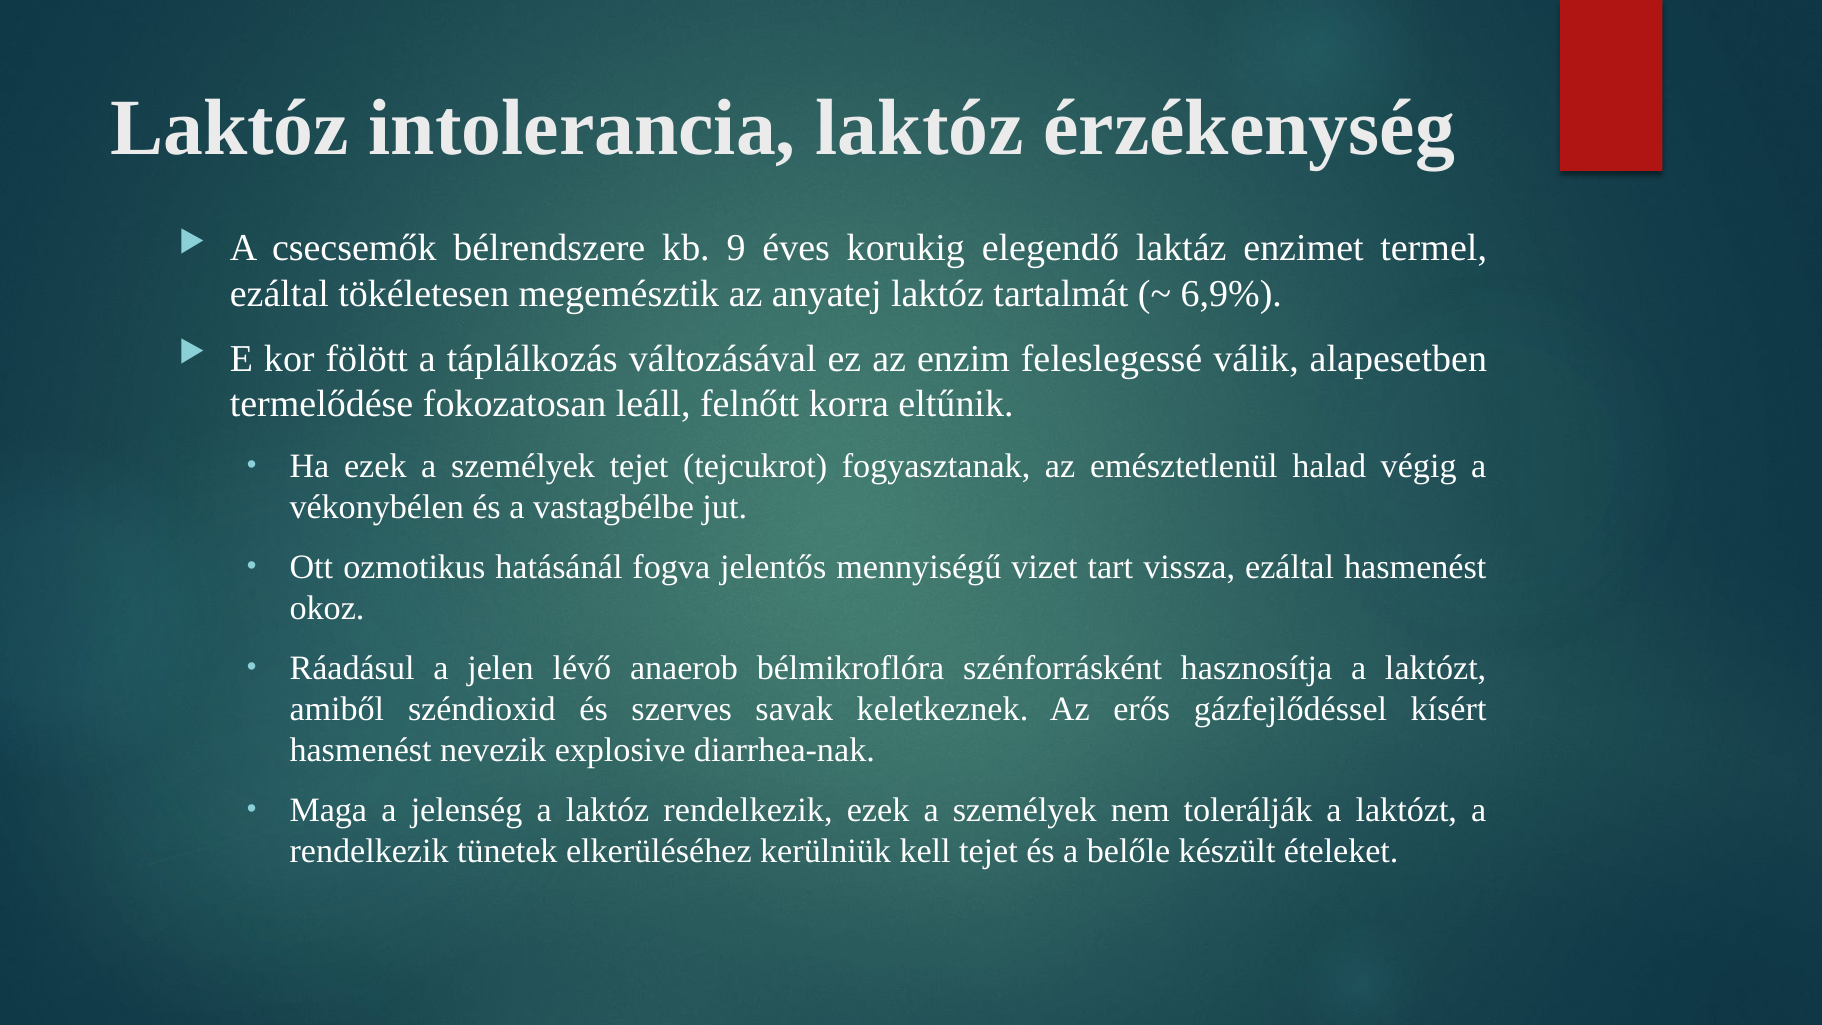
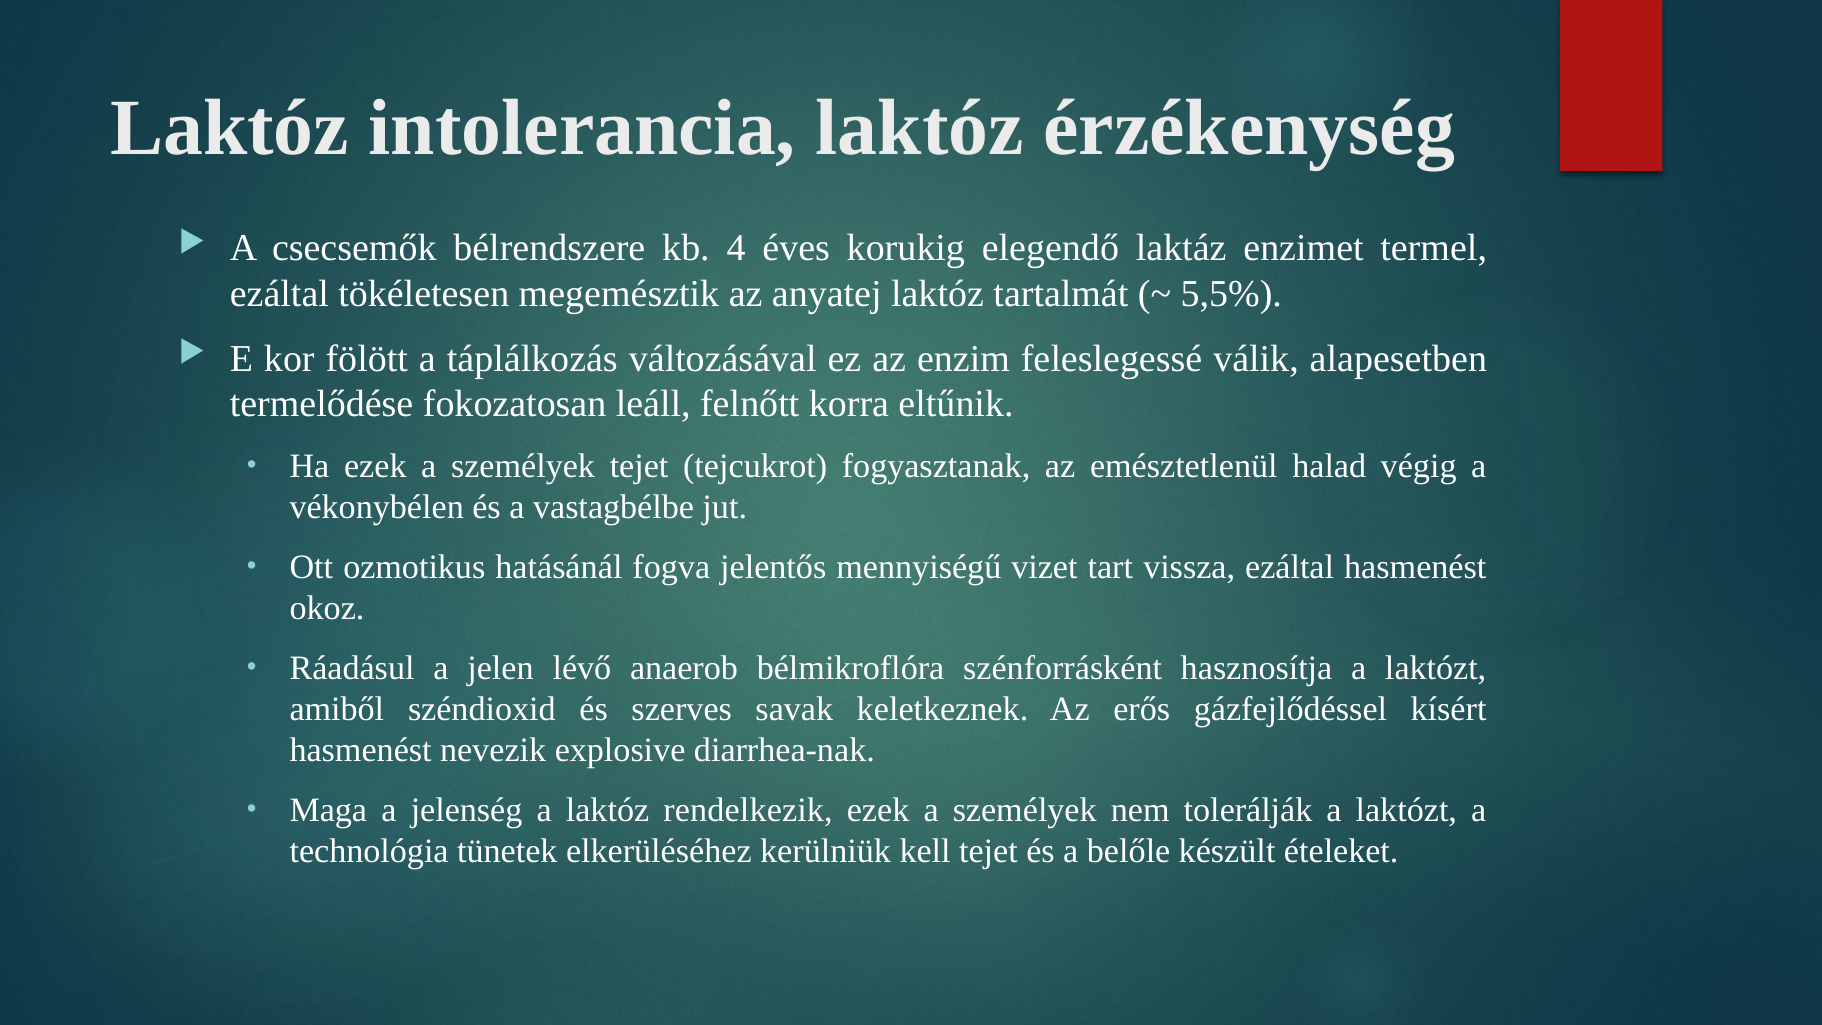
9: 9 -> 4 (736, 248)
6,9%: 6,9% -> 5,5% (1231, 294)
rendelkezik: rendelkezik -> technológia (369, 851)
